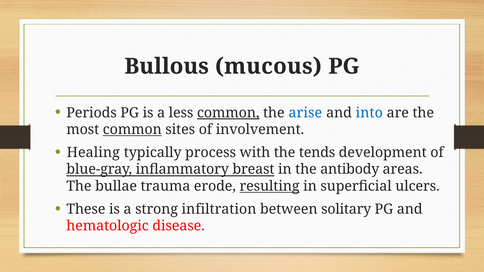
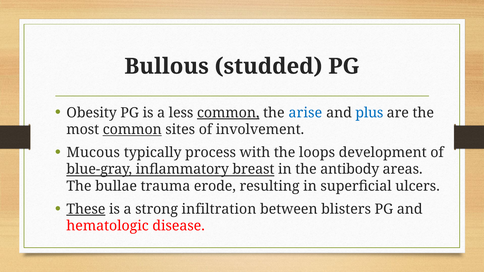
mucous: mucous -> studded (269, 66)
Periods: Periods -> Obesity (92, 113)
into: into -> plus (369, 113)
Healing: Healing -> Mucous (93, 153)
tends: tends -> loops (317, 153)
resulting underline: present -> none (270, 186)
These underline: none -> present (86, 209)
solitary: solitary -> blisters (346, 209)
